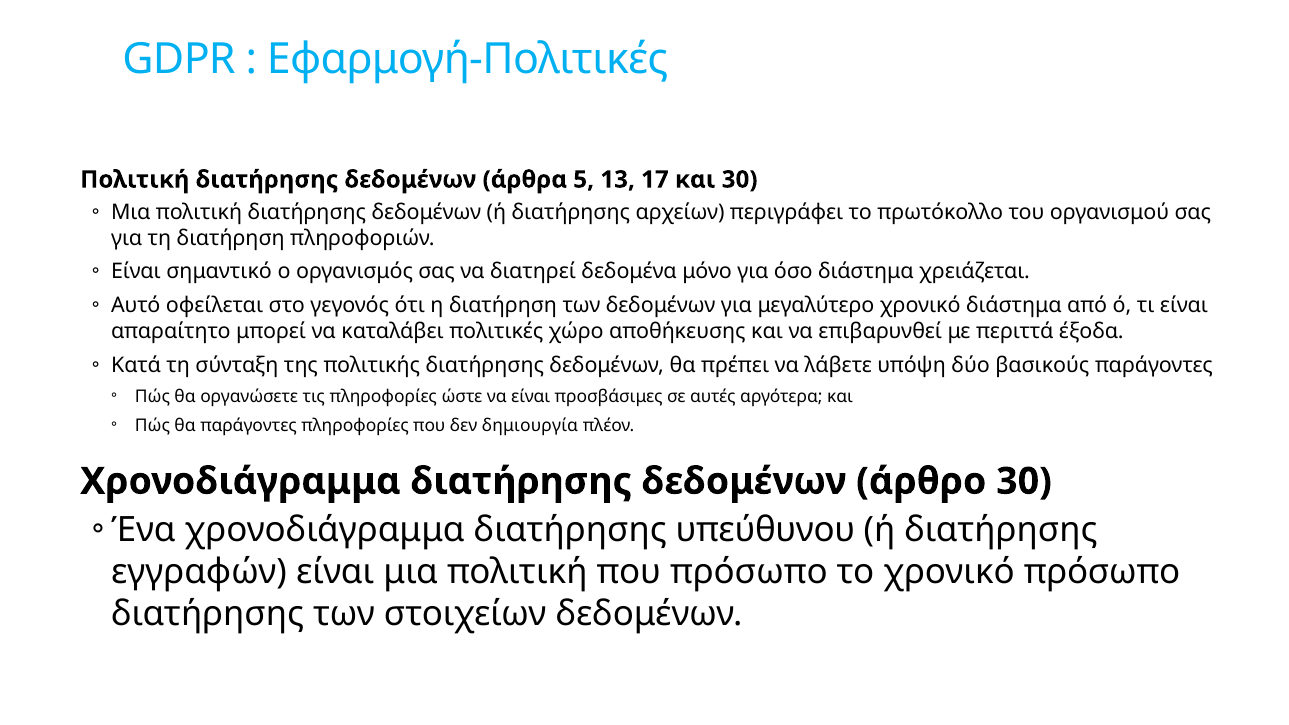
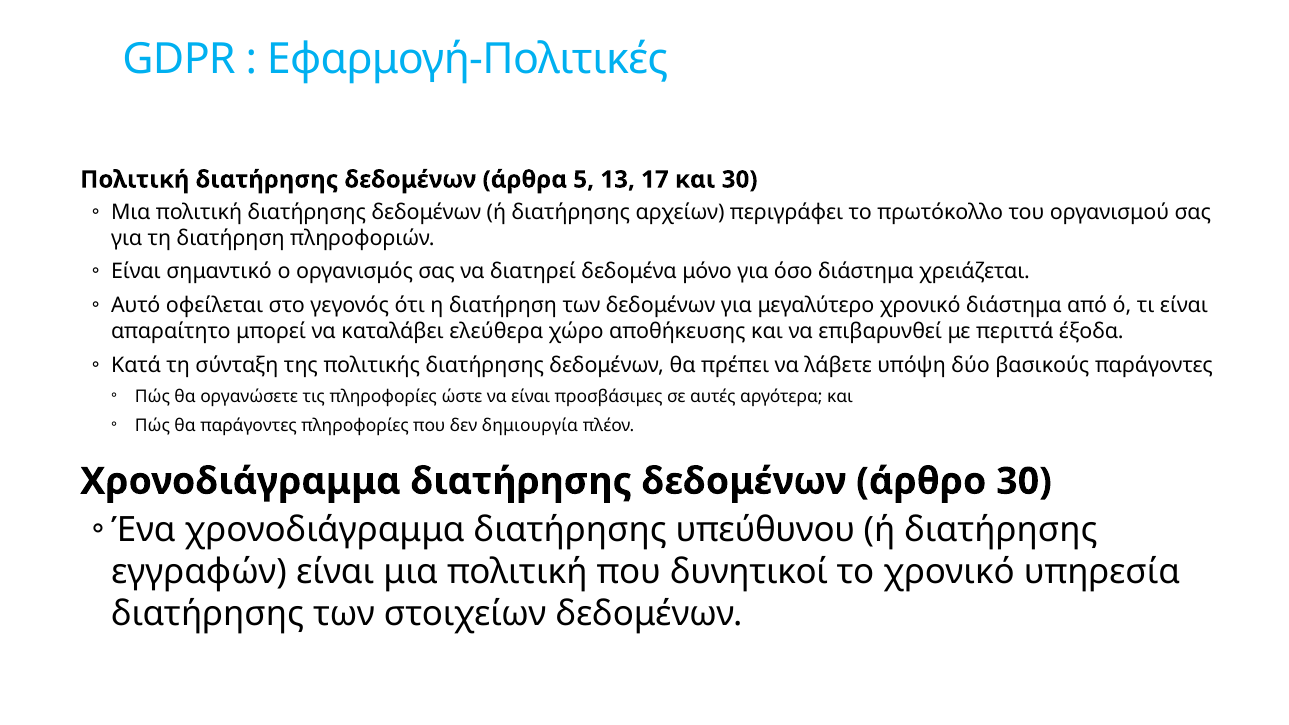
πολιτικές: πολιτικές -> ελεύθερα (496, 331)
που πρόσωπο: πρόσωπο -> δυνητικοί (749, 572)
χρονικό πρόσωπο: πρόσωπο -> υπηρεσία (1102, 572)
